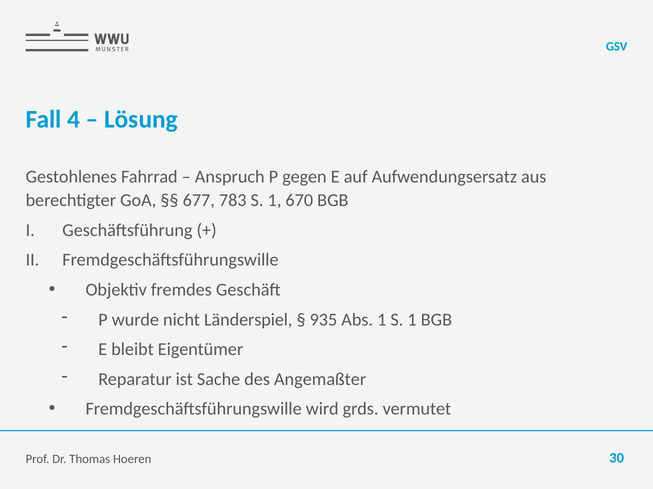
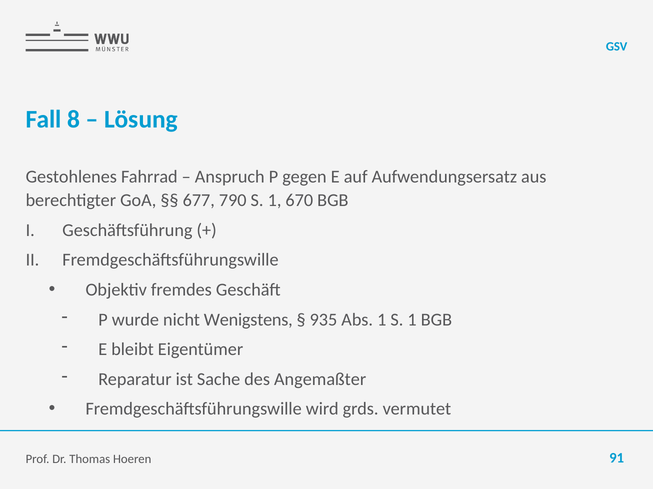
4: 4 -> 8 (74, 120)
783: 783 -> 790 (233, 201)
Länderspiel: Länderspiel -> Wenigstens (248, 320)
30: 30 -> 91 (617, 458)
